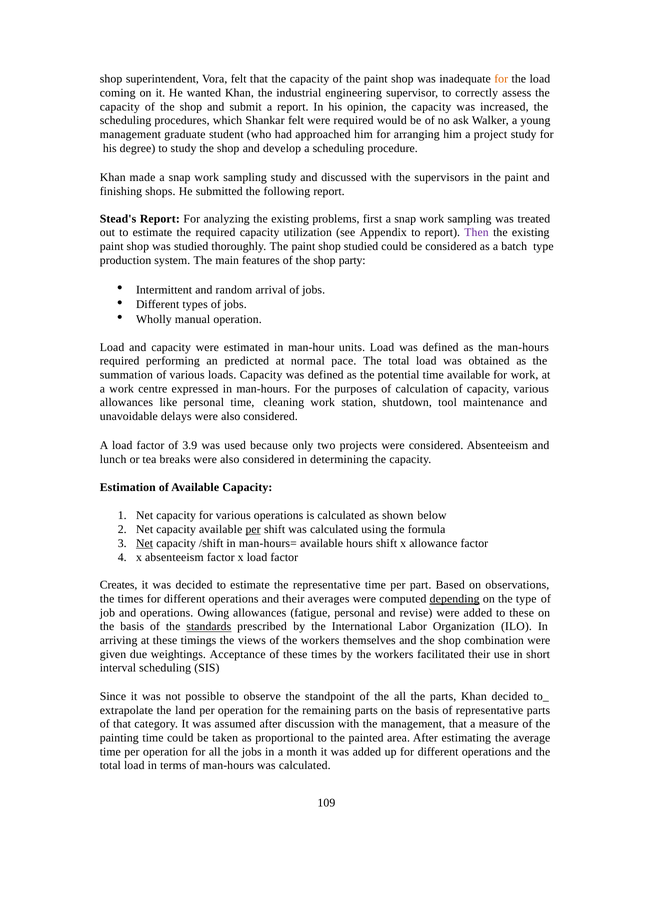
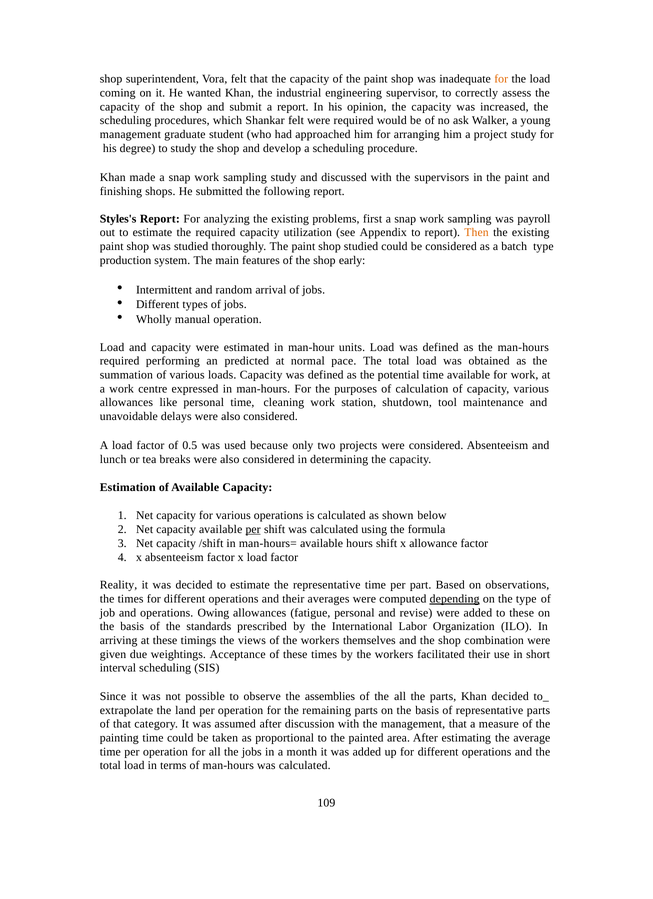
Stead's: Stead's -> Styles's (118, 219)
treated: treated -> payroll (534, 219)
Then colour: purple -> orange (477, 232)
party: party -> early (352, 260)
3.9: 3.9 -> 0.5 (190, 445)
Net underline: present -> none (145, 543)
Creates: Creates -> Reality (119, 585)
standards underline: present -> none (209, 626)
standpoint: standpoint -> assemblies (330, 696)
